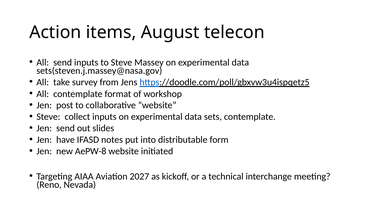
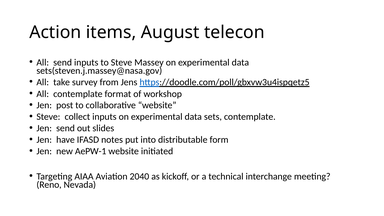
AePW-8: AePW-8 -> AePW-1 (91, 151)
2027: 2027 -> 2040 (139, 176)
